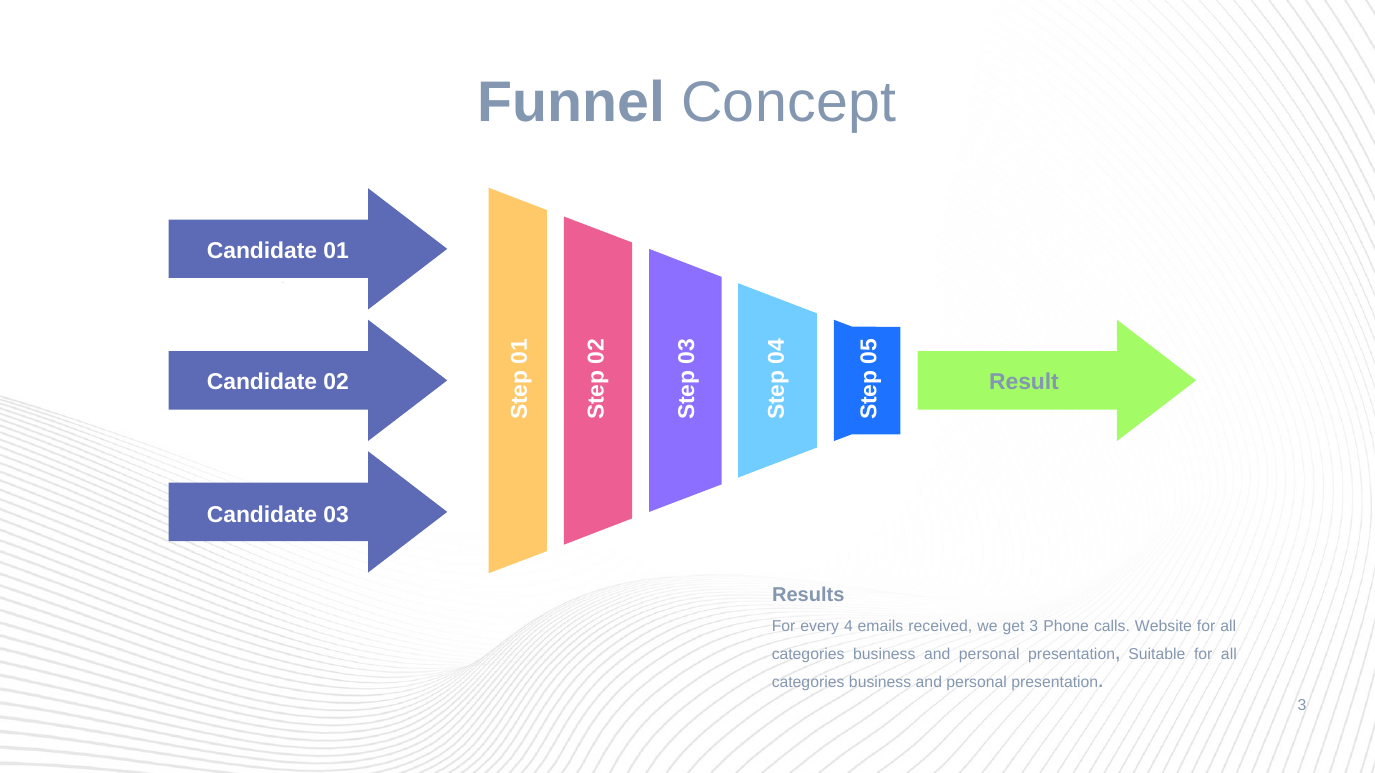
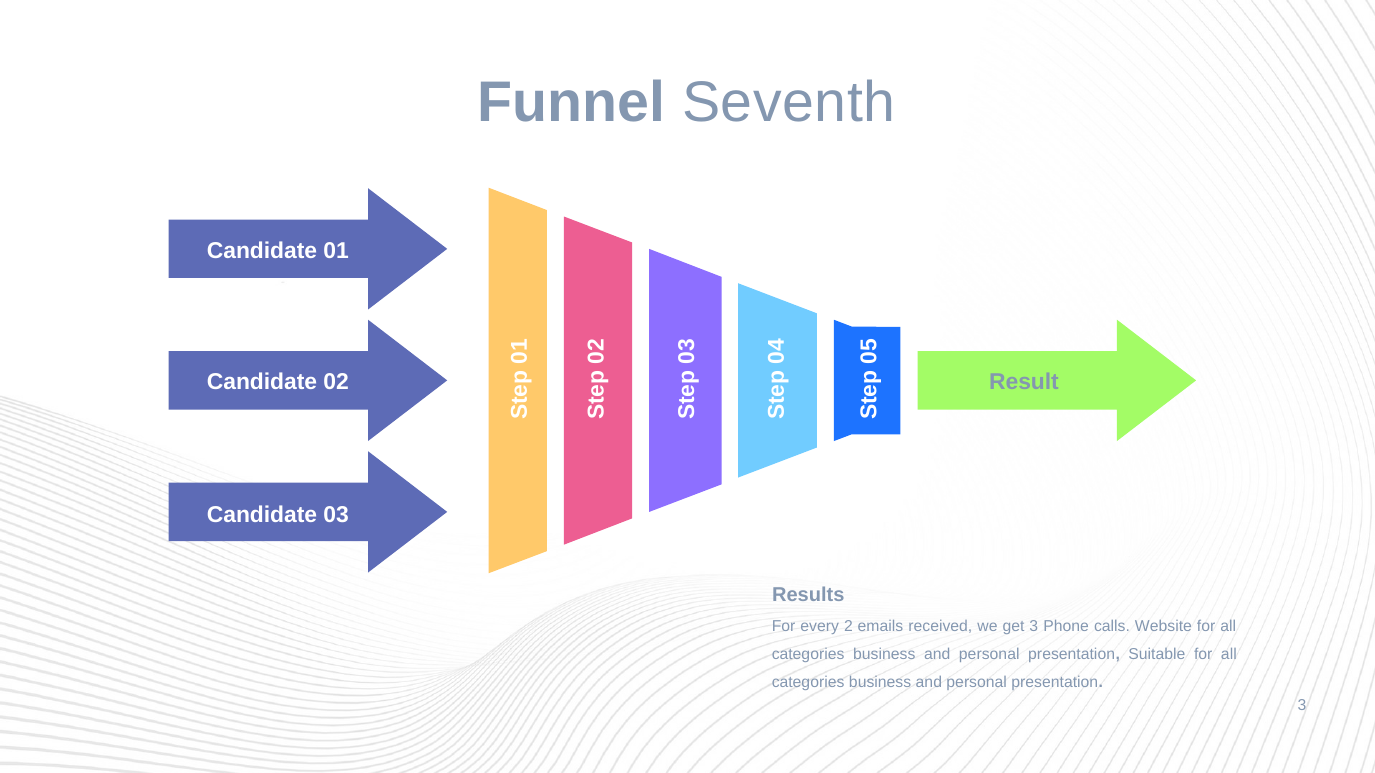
Concept: Concept -> Seventh (789, 103)
every 4: 4 -> 2 (848, 626)
